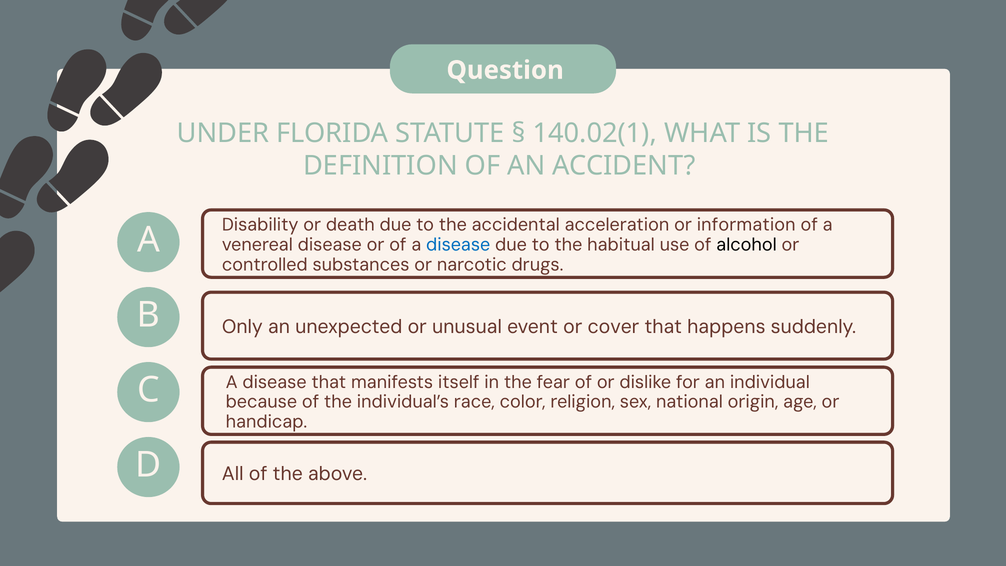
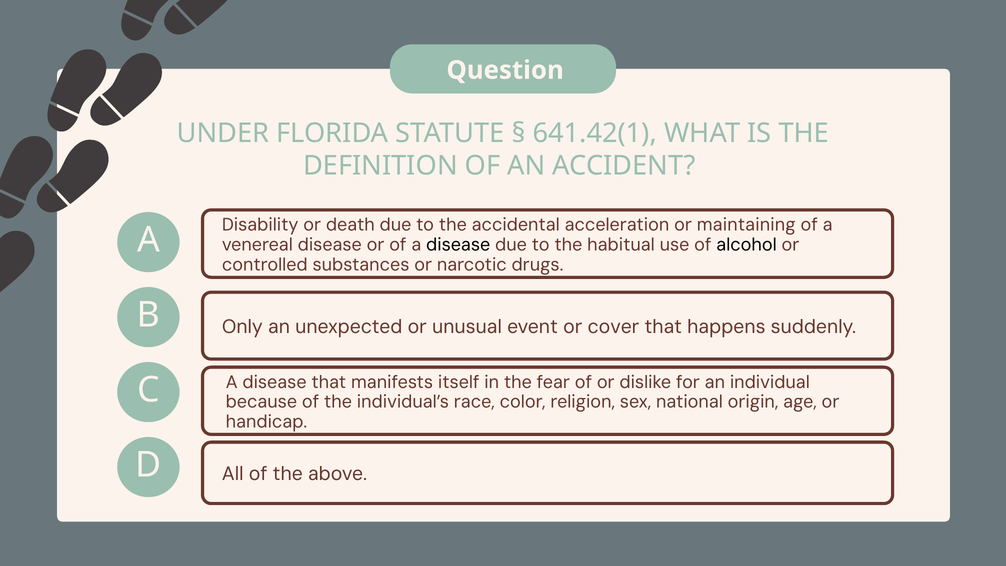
140.02(1: 140.02(1 -> 641.42(1 (595, 133)
information: information -> maintaining (746, 225)
disease colour: blue -> black (458, 245)
